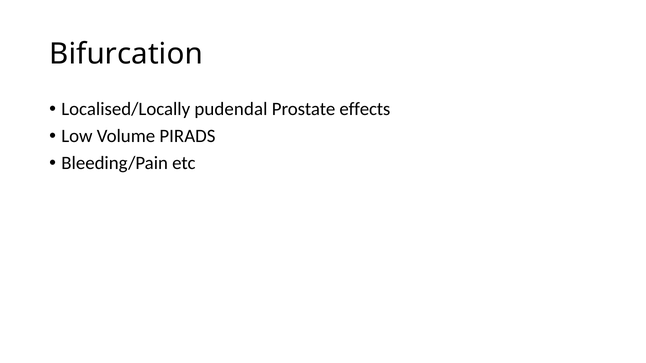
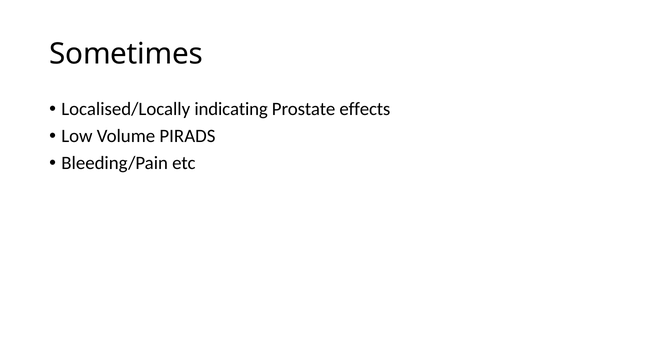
Bifurcation: Bifurcation -> Sometimes (126, 54)
pudendal: pudendal -> indicating (231, 109)
